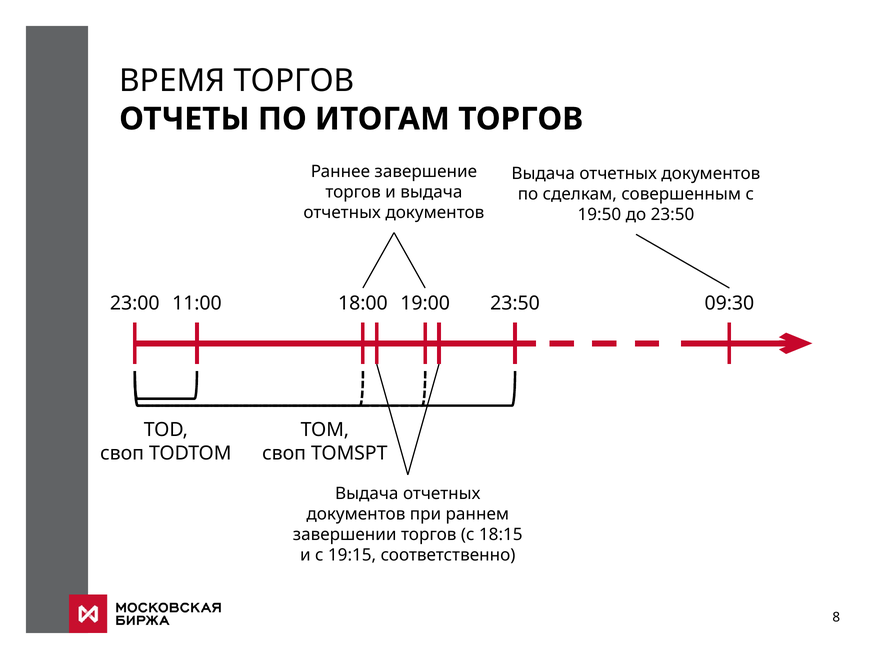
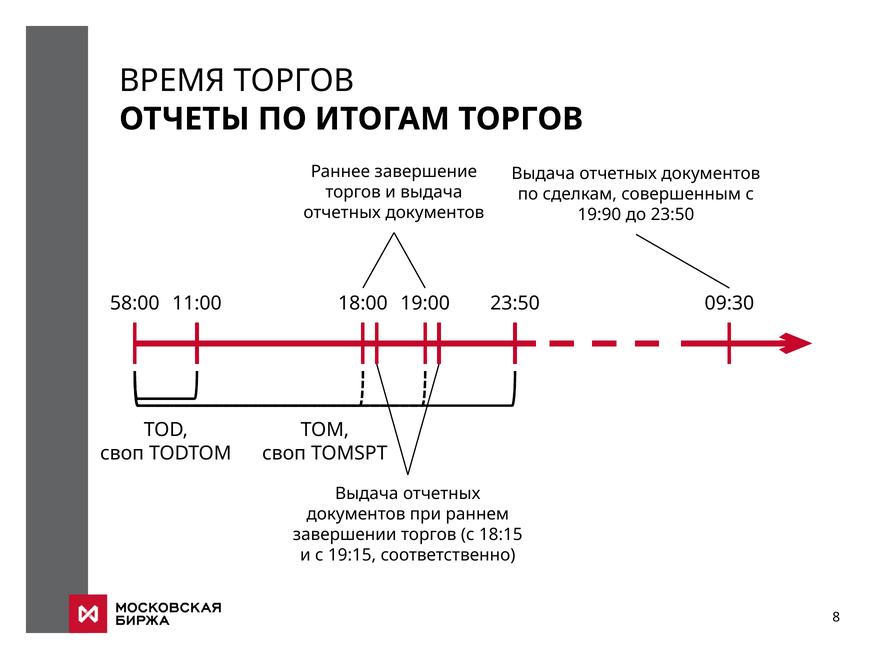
19:50: 19:50 -> 19:90 (599, 214)
23:00: 23:00 -> 58:00 (135, 303)
